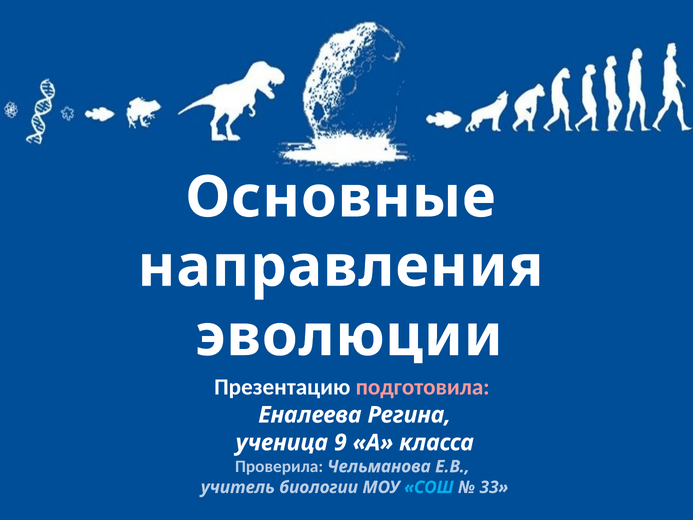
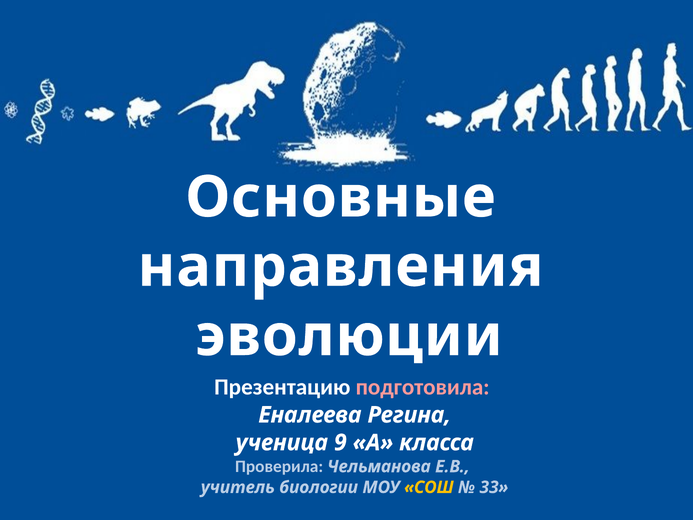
СОШ colour: light blue -> yellow (429, 487)
